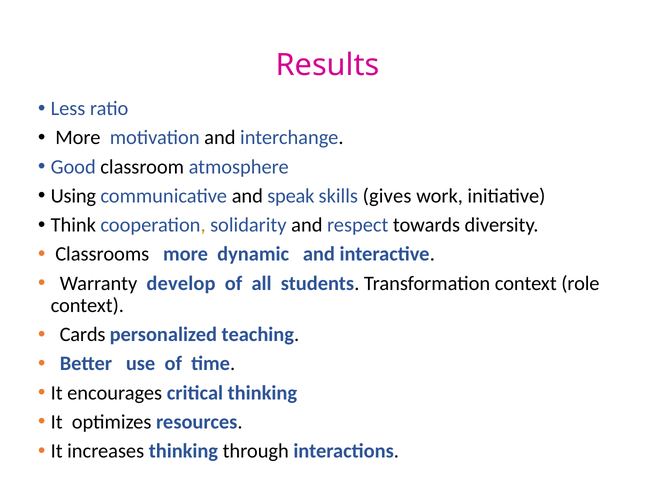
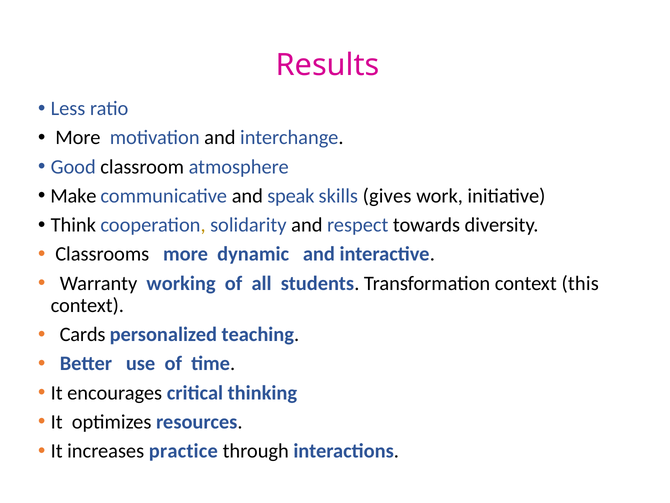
Using: Using -> Make (73, 196)
develop: develop -> working (181, 283)
role: role -> this (580, 283)
increases thinking: thinking -> practice (183, 451)
